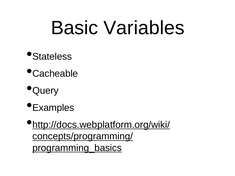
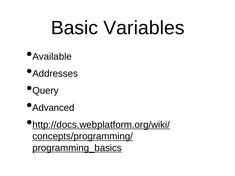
Stateless: Stateless -> Available (52, 57)
Cacheable: Cacheable -> Addresses (55, 74)
Examples: Examples -> Advanced (53, 108)
